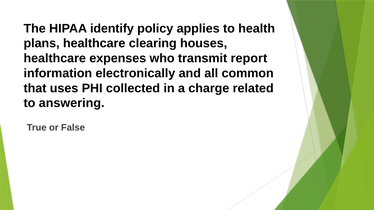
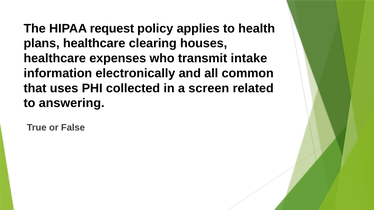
identify: identify -> request (112, 28)
report: report -> intake (249, 58)
charge: charge -> screen (209, 88)
